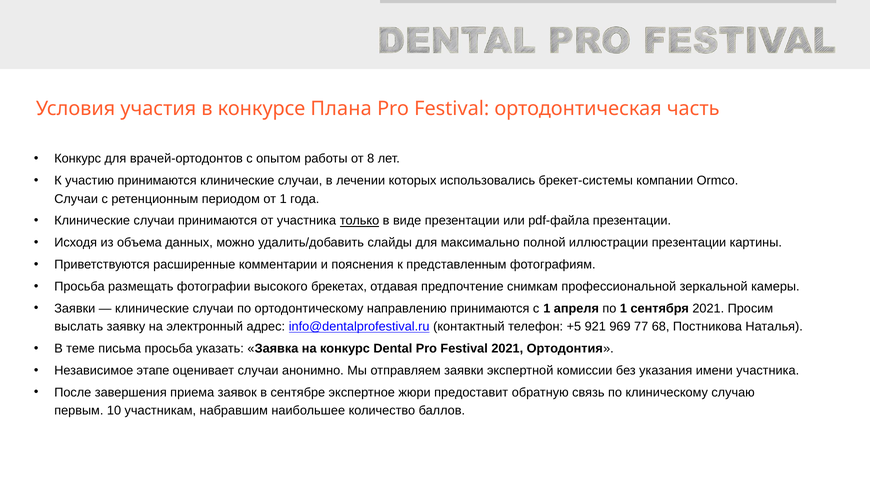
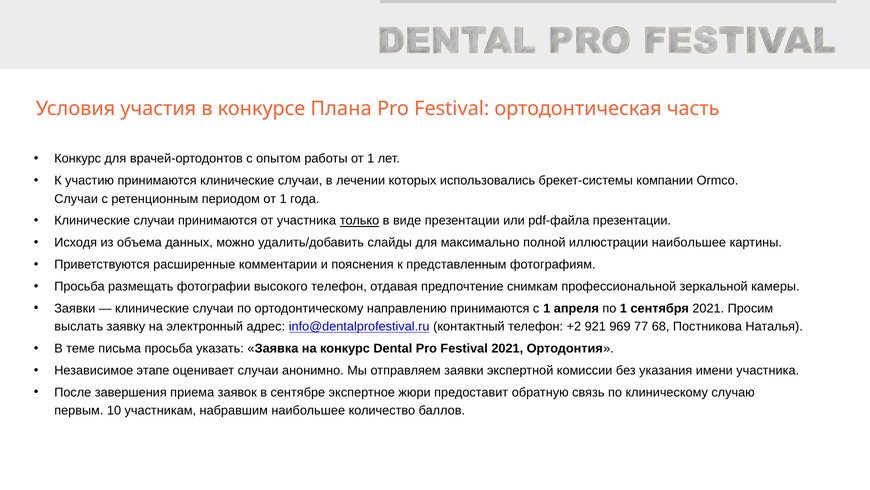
работы от 8: 8 -> 1 (371, 158)
иллюстрации презентации: презентации -> наибольшее (689, 242)
высокого брекетах: брекетах -> телефон (339, 286)
+5: +5 -> +2 (574, 326)
